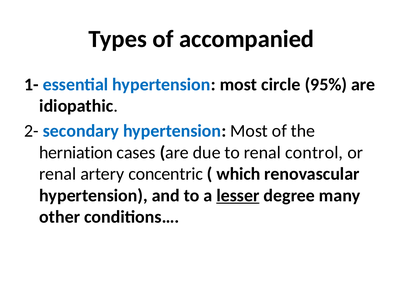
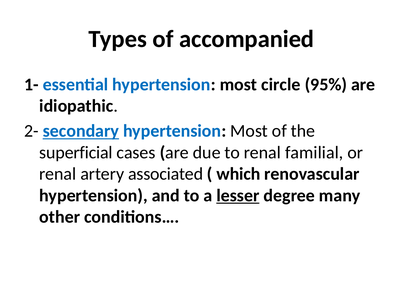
secondary underline: none -> present (81, 131)
herniation: herniation -> superficial (76, 153)
control: control -> familial (314, 153)
concentric: concentric -> associated (166, 174)
